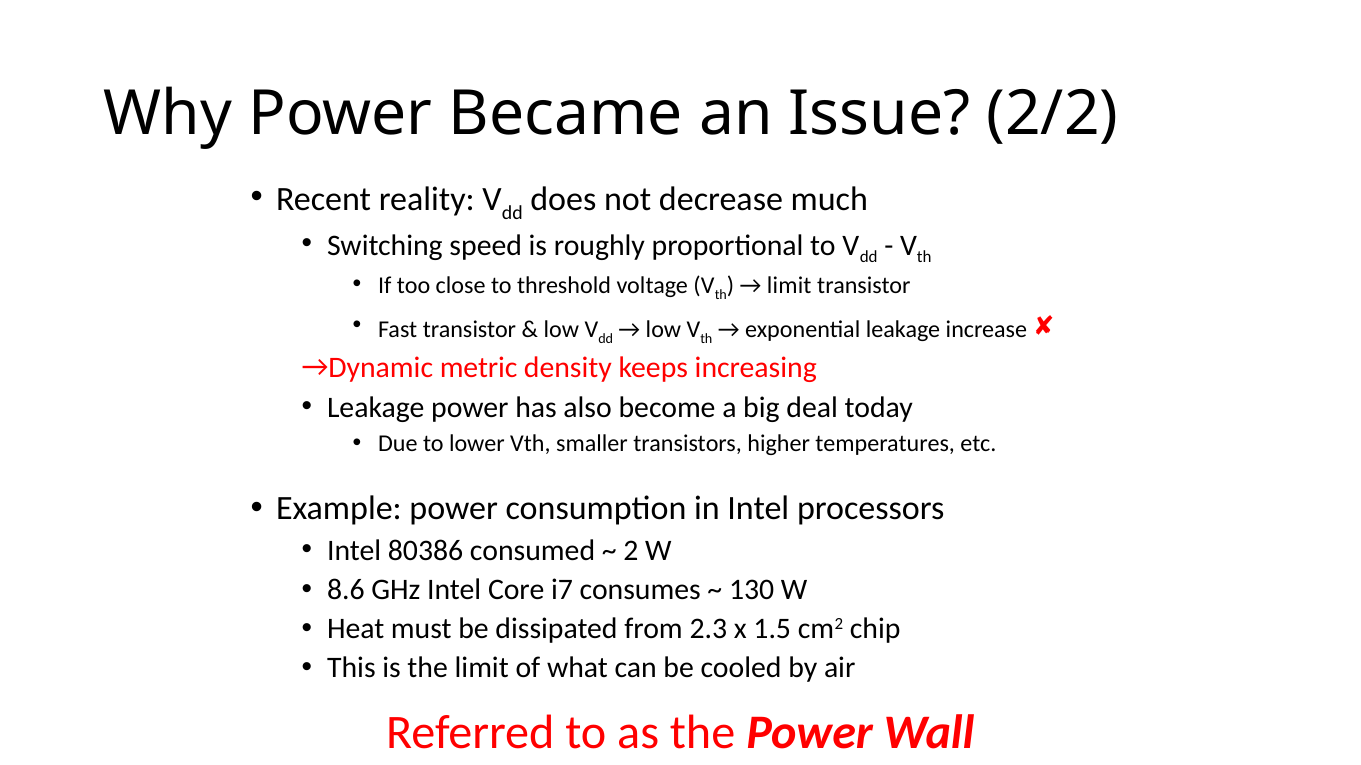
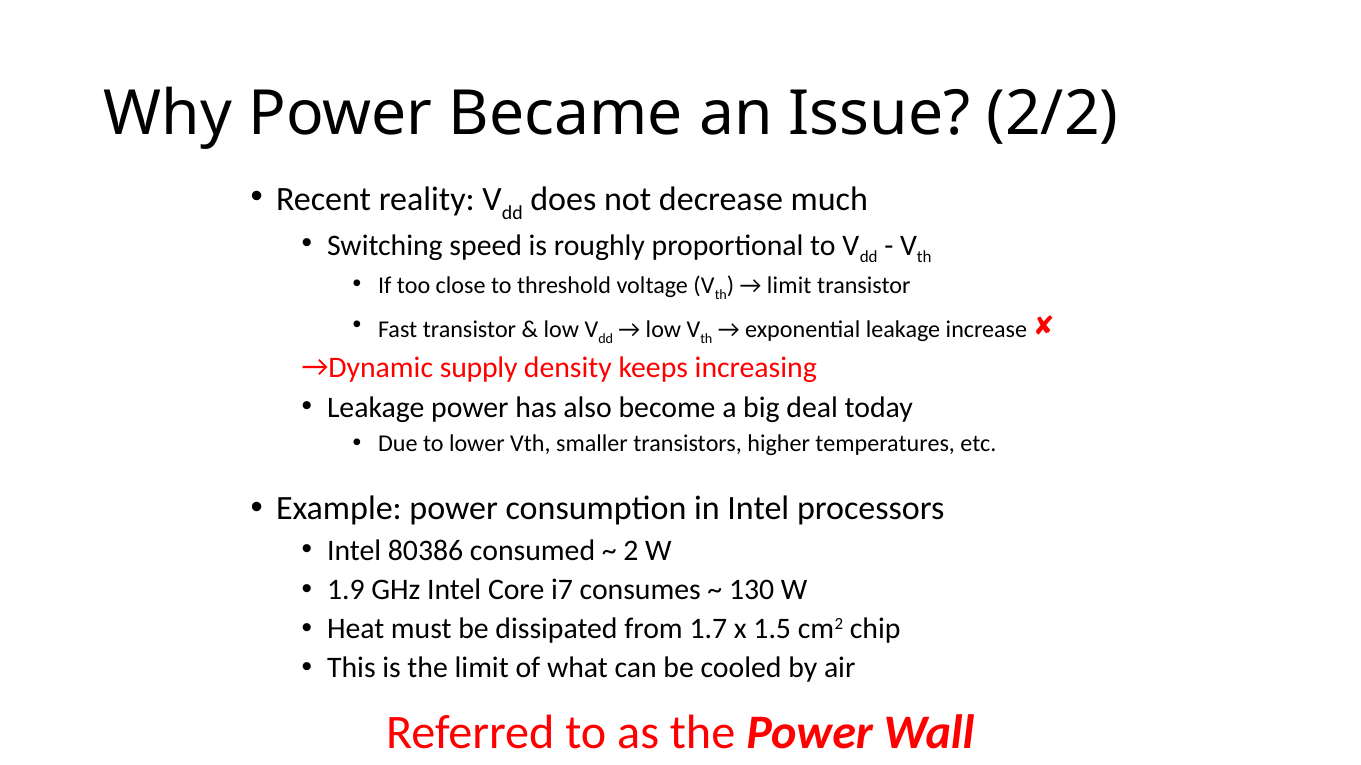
metric: metric -> supply (479, 368)
8.6: 8.6 -> 1.9 (346, 590)
2.3: 2.3 -> 1.7 (708, 629)
